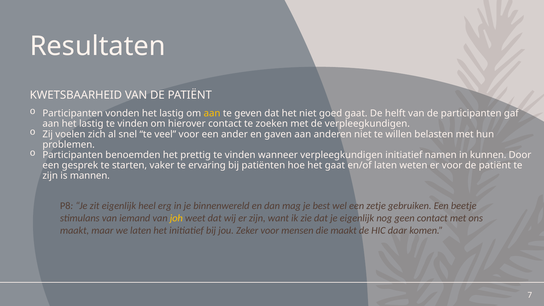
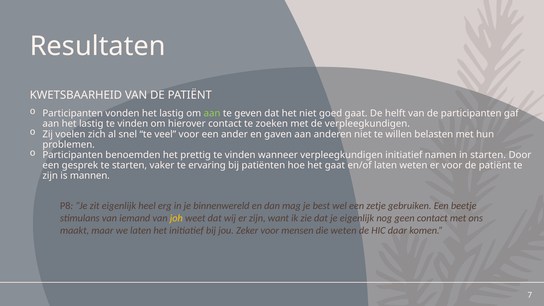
aan colour: yellow -> light green (212, 113)
in kunnen: kunnen -> starten (488, 155)
die maakt: maakt -> weten (344, 230)
